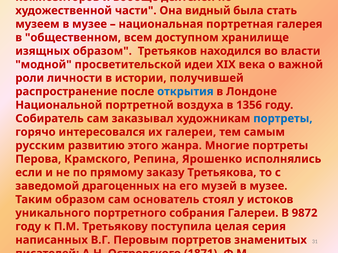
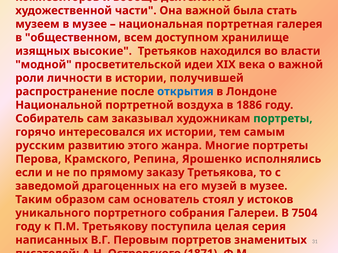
Она видный: видный -> важной (208, 11)
изящных образом: образом -> высокие (102, 51)
1356: 1356 -> 1886 (249, 105)
портреты colour: blue -> green (283, 119)
их галереи: галереи -> истории (191, 132)
9872: 9872 -> 7504 (305, 213)
